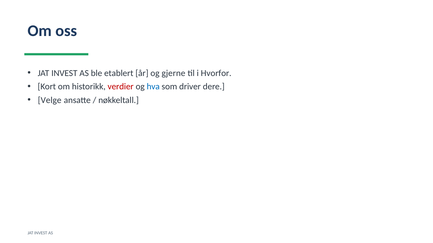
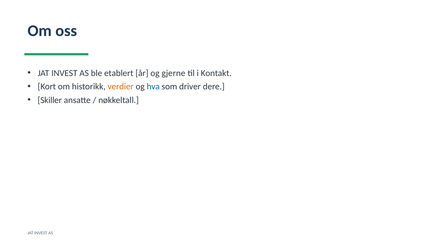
Hvorfor: Hvorfor -> Kontakt (216, 73)
verdier colour: red -> orange (121, 87)
Velge: Velge -> Skiller (50, 100)
